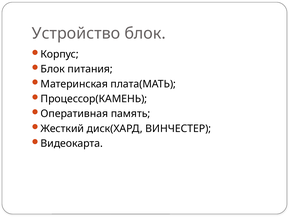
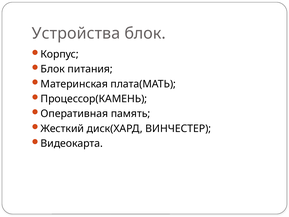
Устройство: Устройство -> Устройства (76, 33)
